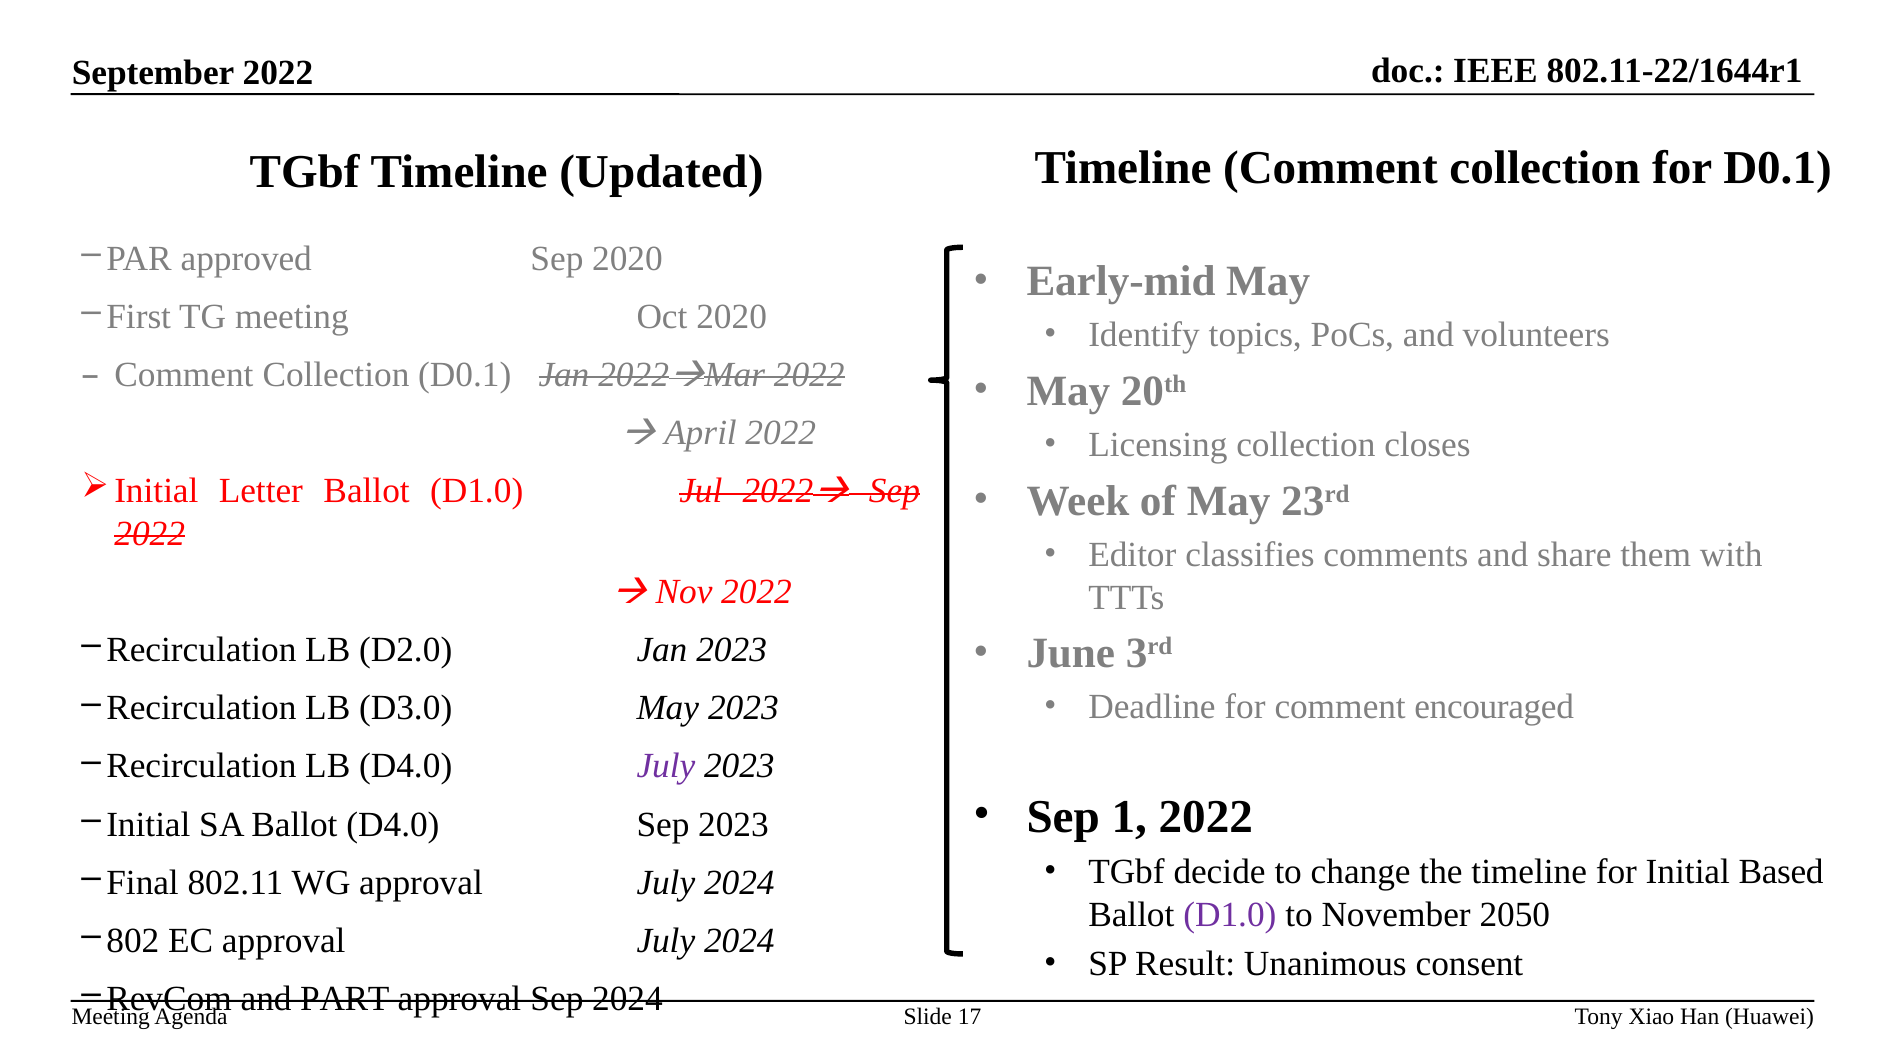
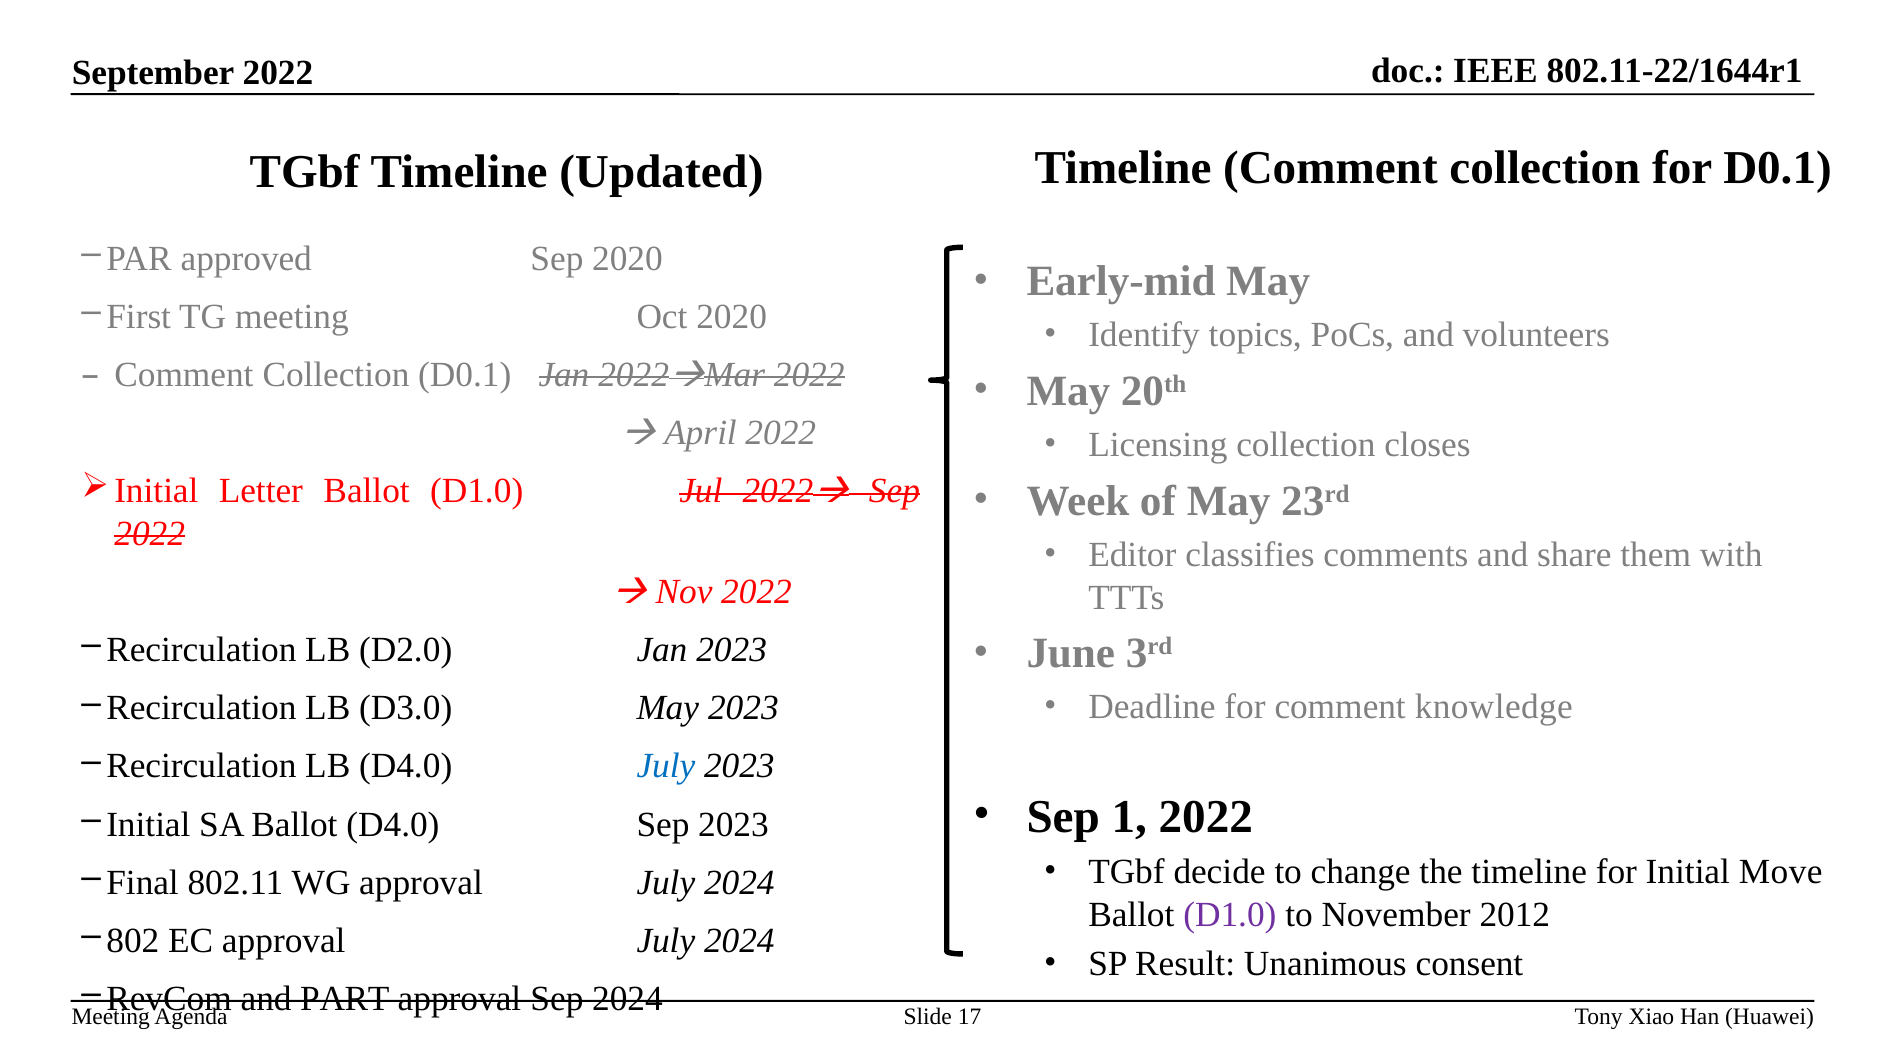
encouraged: encouraged -> knowledge (1494, 708)
July colour: purple -> blue (666, 767)
Based: Based -> Move (1781, 872)
2050: 2050 -> 2012 (1515, 915)
